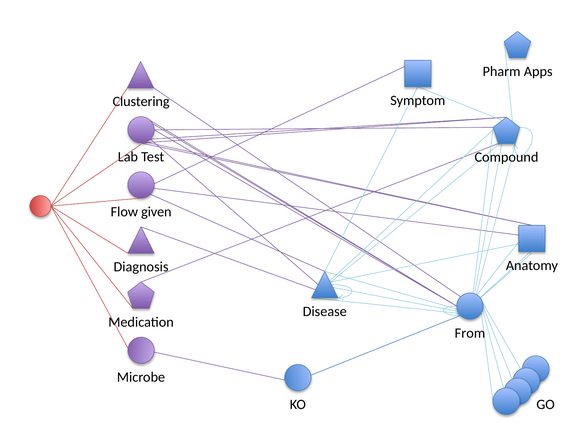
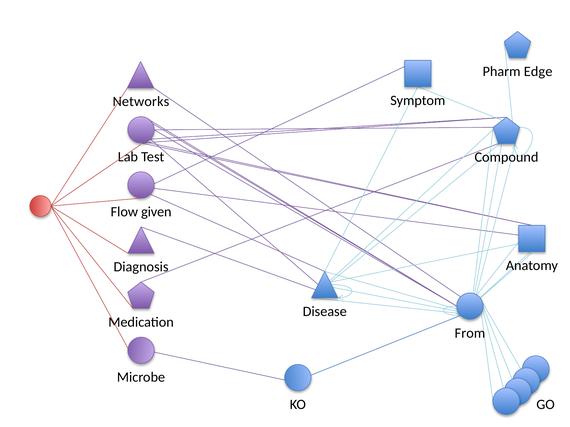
Apps: Apps -> Edge (538, 72)
Clustering: Clustering -> Networks (141, 102)
